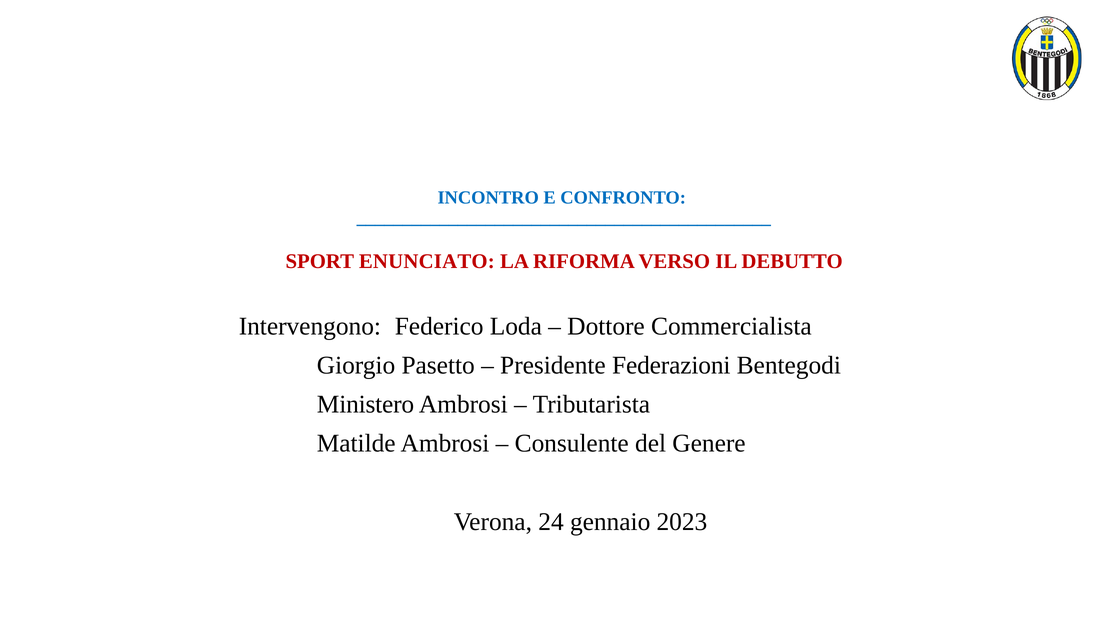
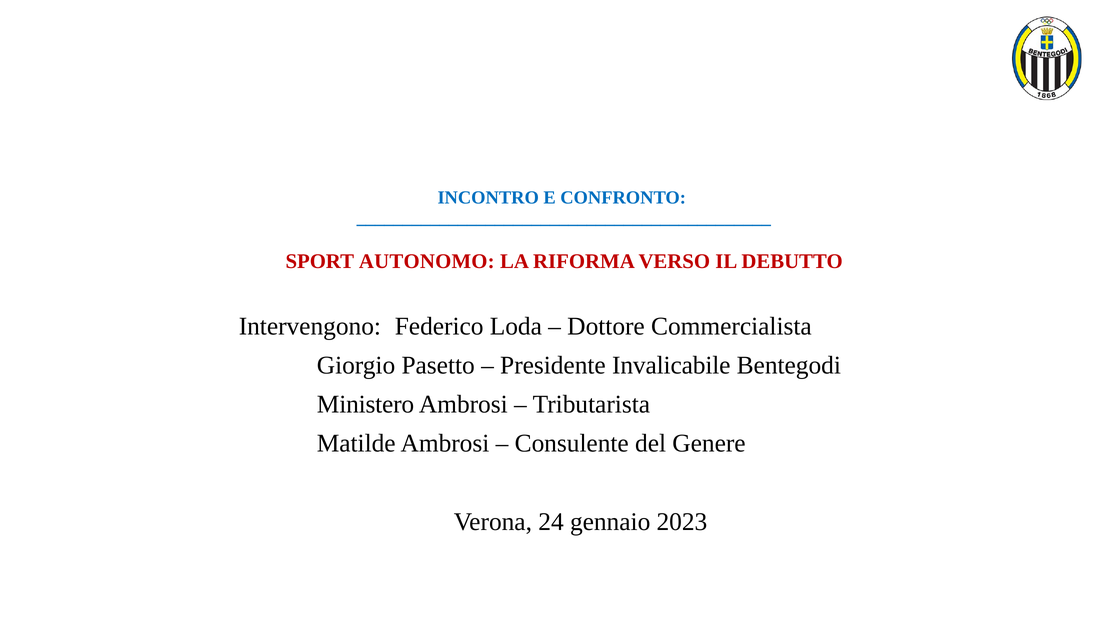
ENUNCIATO: ENUNCIATO -> AUTONOMO (427, 261)
Federazioni: Federazioni -> Invalicabile (671, 365)
